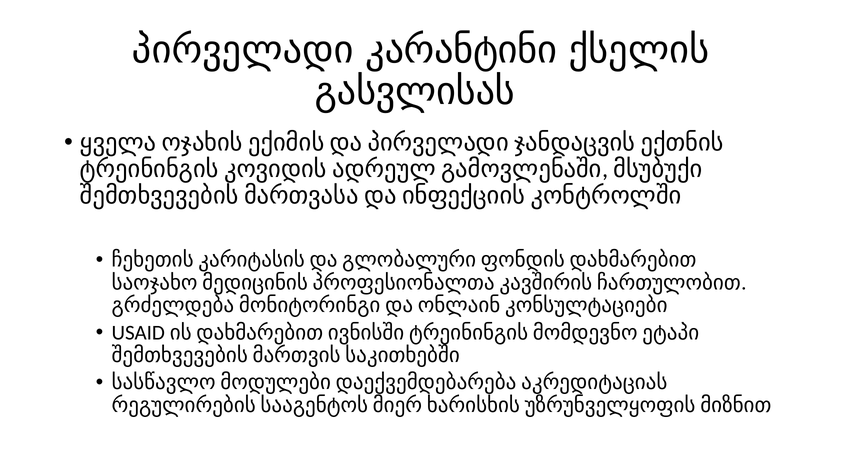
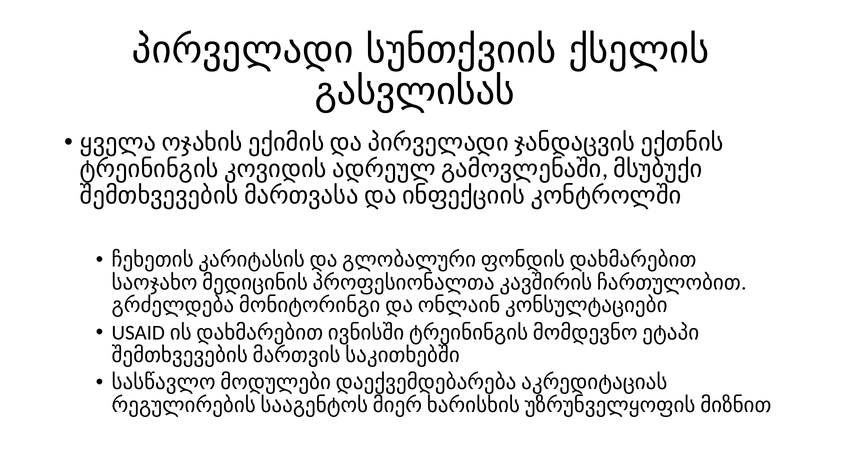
კარანტინი: კარანტინი -> სუნთქვიის (461, 50)
